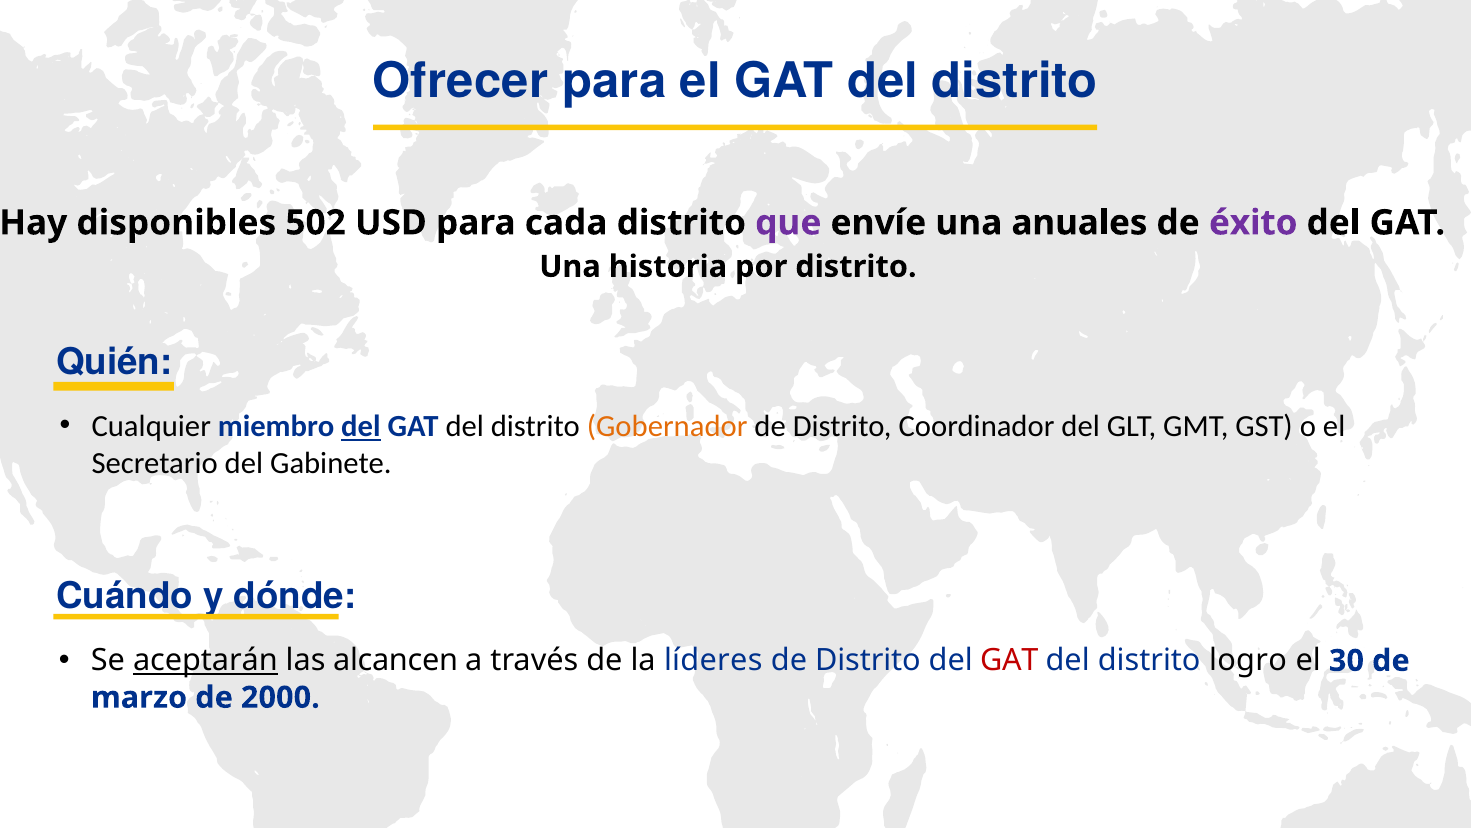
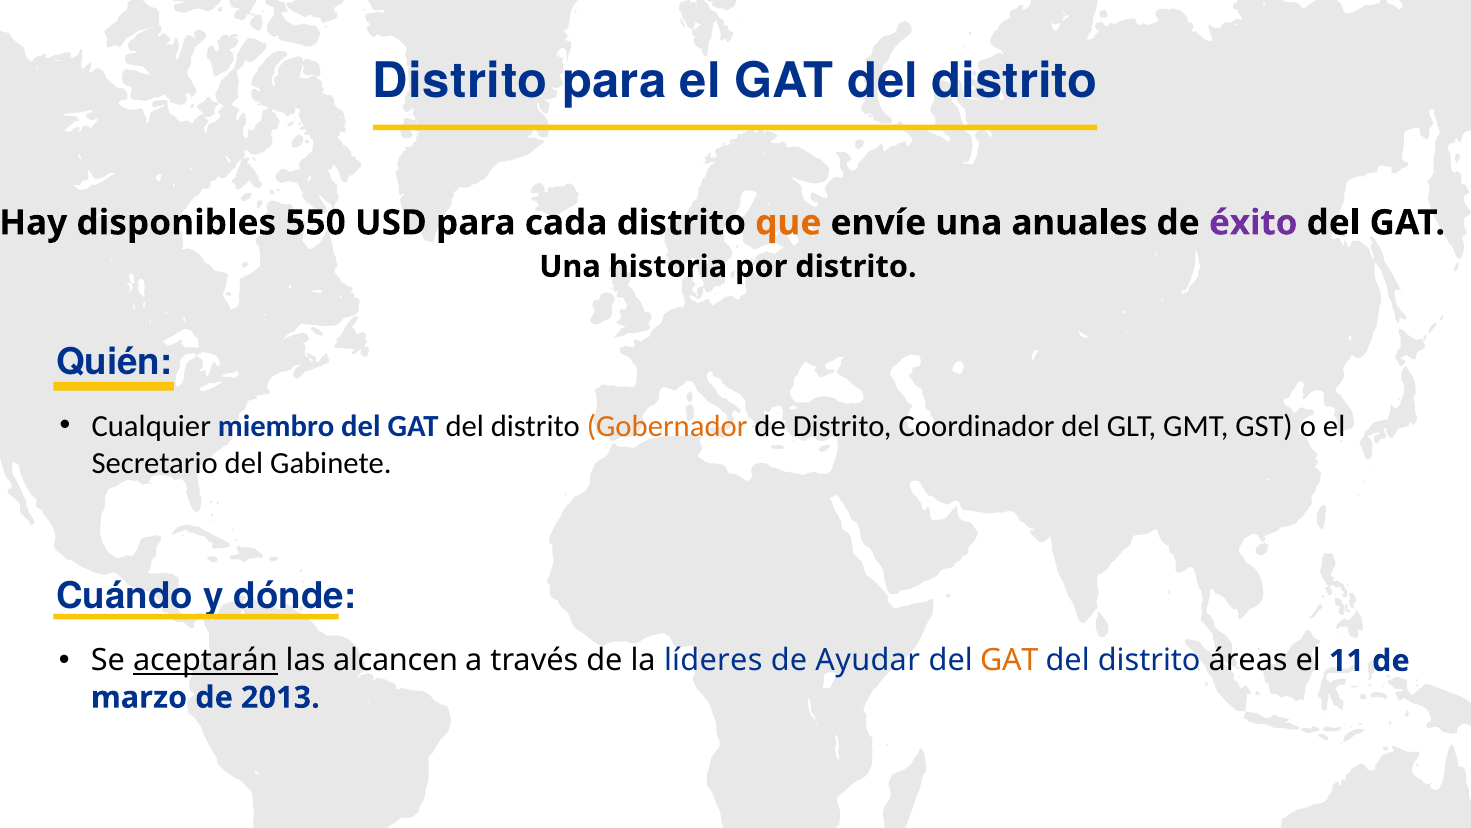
Ofrecer: Ofrecer -> Distrito (460, 82)
502: 502 -> 550 (316, 223)
que colour: purple -> orange (788, 223)
del underline: present -> none (361, 426)
Distrito: Distrito -> Ayudar (868, 660)
GAT colour: red -> orange (1009, 660)
logro: logro -> áreas (1248, 660)
30: 30 -> 11 (1346, 660)
2000: 2000 -> 2013 (280, 697)
